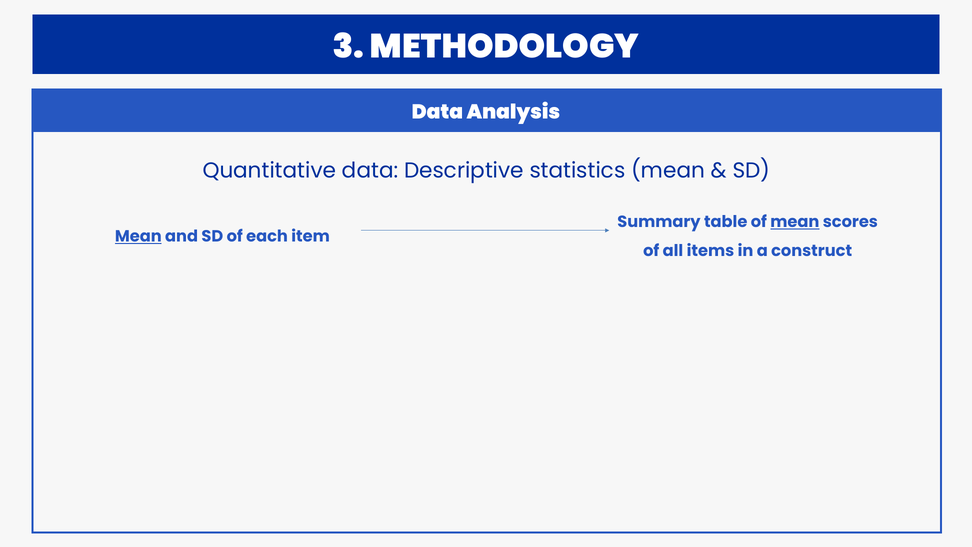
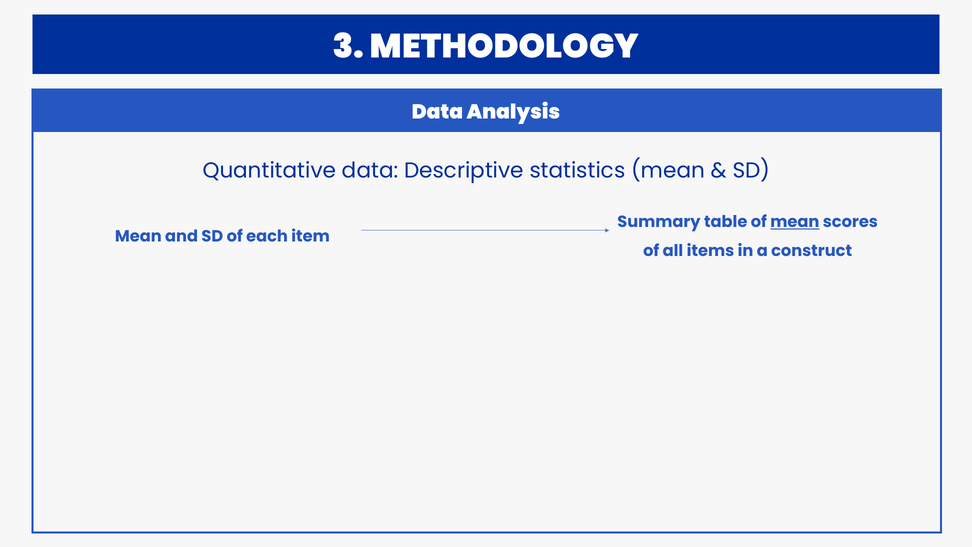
Mean underline: present -> none (138, 236)
